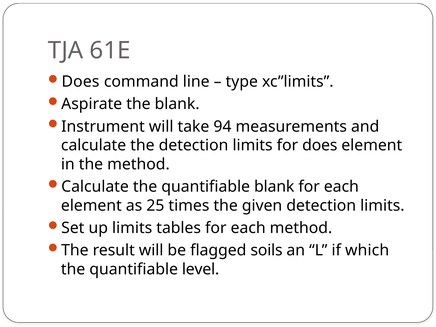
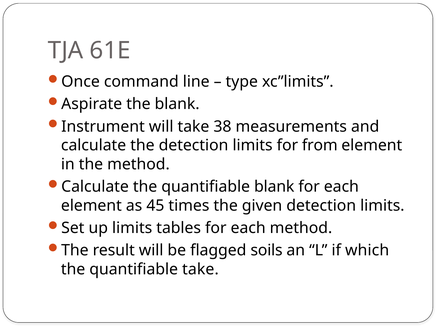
Does: Does -> Once (81, 82)
94: 94 -> 38 (222, 127)
for does: does -> from (320, 145)
25: 25 -> 45 (155, 206)
quantifiable level: level -> take (200, 269)
